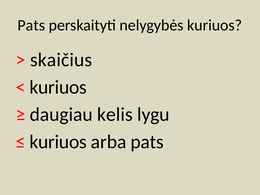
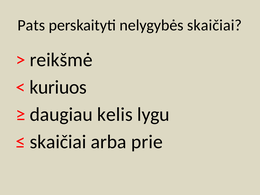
nelygybės kuriuos: kuriuos -> skaičiai (215, 25)
skaičius: skaičius -> reikšmė (61, 60)
kuriuos: kuriuos -> skaičiai (58, 142)
arba pats: pats -> prie (147, 142)
